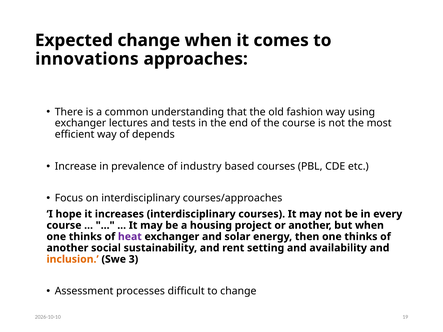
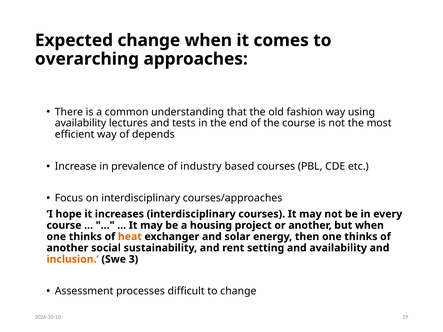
innovations: innovations -> overarching (87, 59)
exchanger: exchanger -> availability (81, 123)
heat colour: purple -> orange (130, 237)
